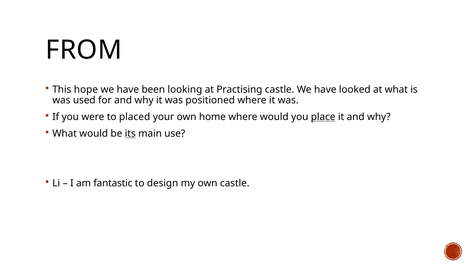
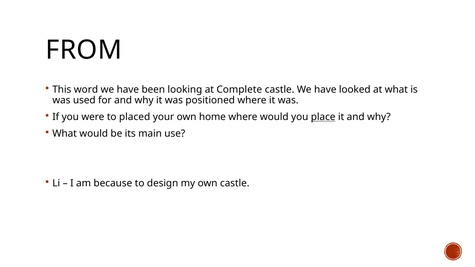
hope: hope -> word (86, 90)
Practising: Practising -> Complete (239, 90)
its underline: present -> none (130, 134)
fantastic: fantastic -> because (113, 184)
